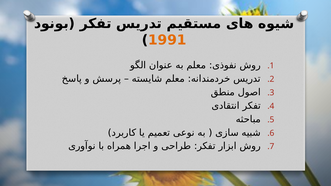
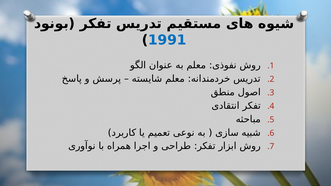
1991 colour: orange -> blue (167, 40)
